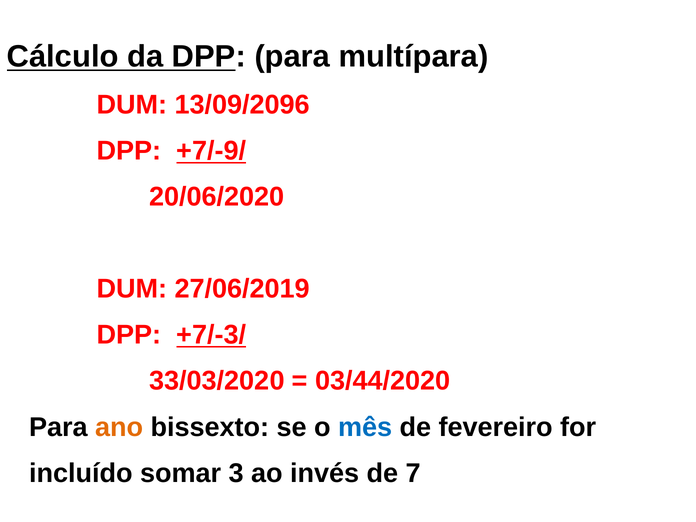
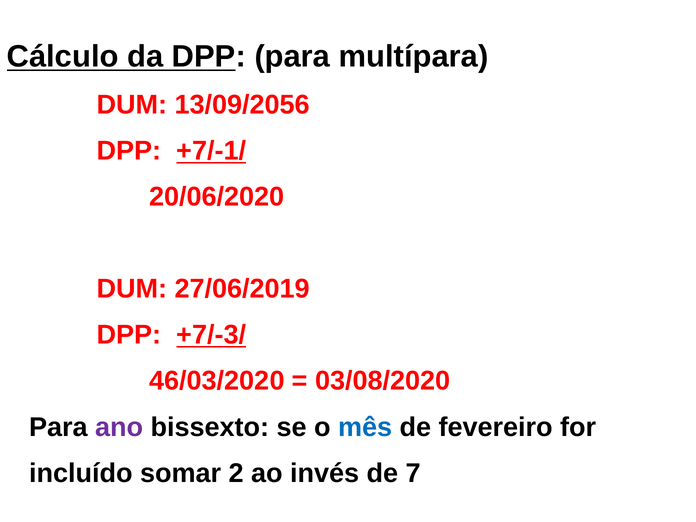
13/09/2096: 13/09/2096 -> 13/09/2056 (242, 105)
+7/-9/: +7/-9/ -> +7/-1/ (211, 151)
33/03/2020: 33/03/2020 -> 46/03/2020 (217, 381)
03/44/2020: 03/44/2020 -> 03/08/2020 (383, 381)
ano colour: orange -> purple (119, 427)
3: 3 -> 2 (236, 473)
